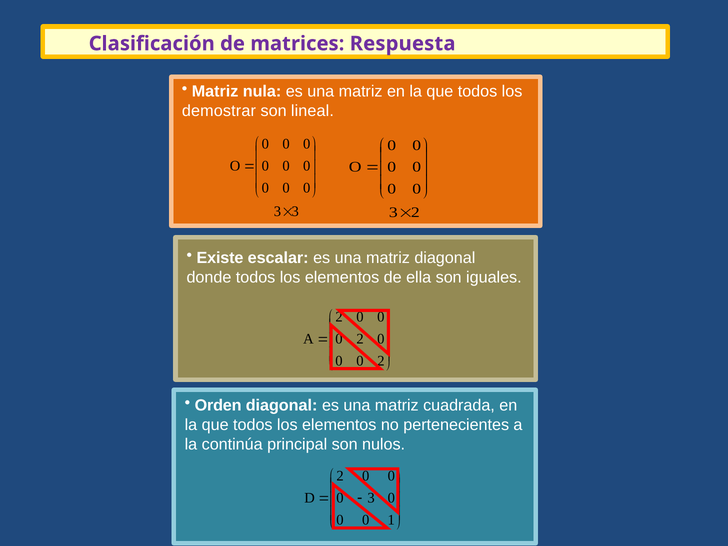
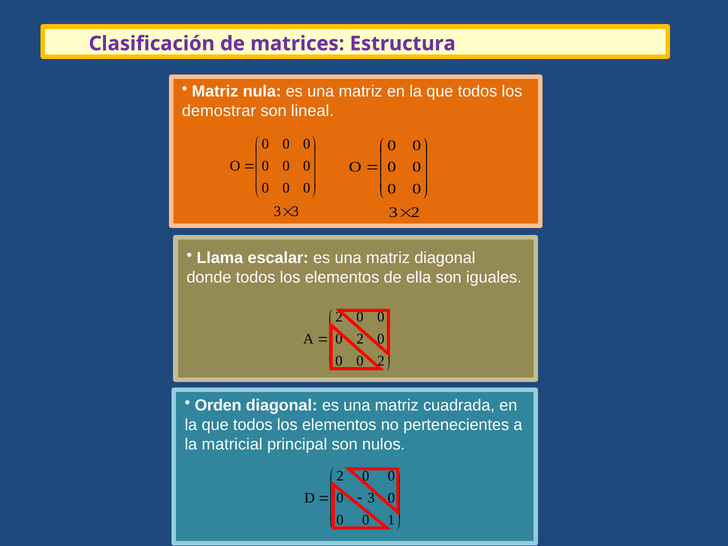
Respuesta: Respuesta -> Estructura (403, 44)
Existe: Existe -> Llama (220, 258)
continúa: continúa -> matricial (232, 444)
